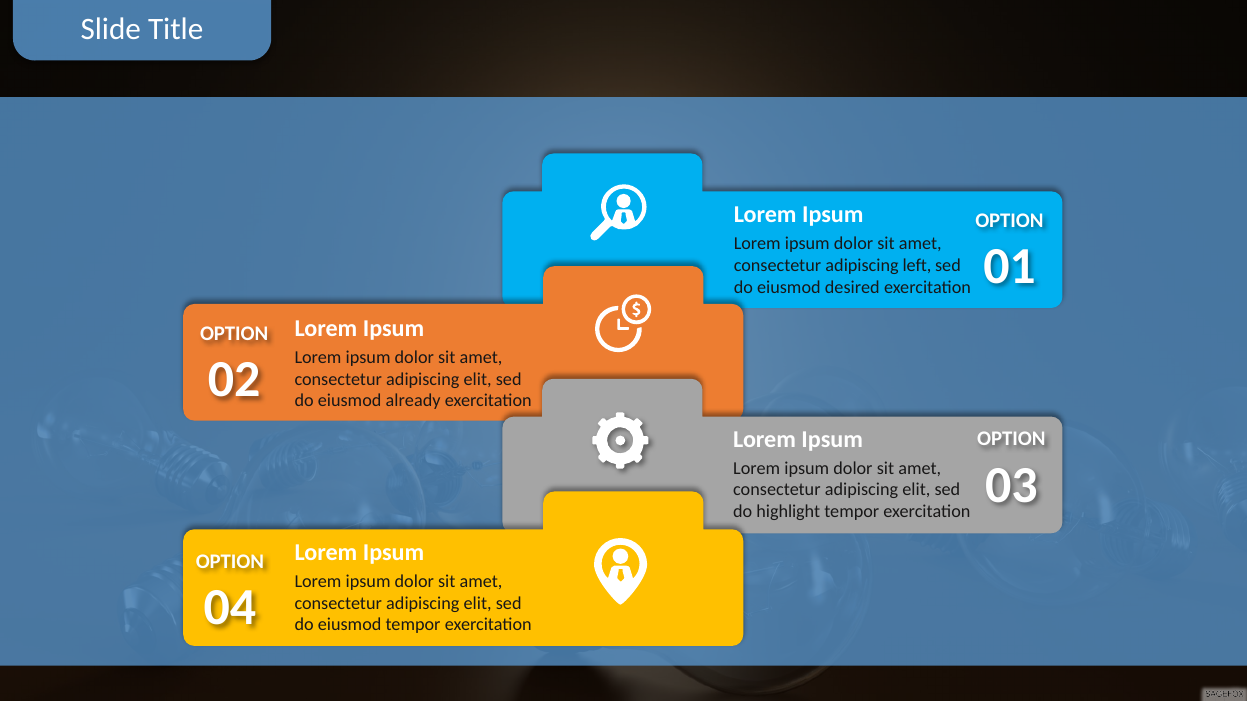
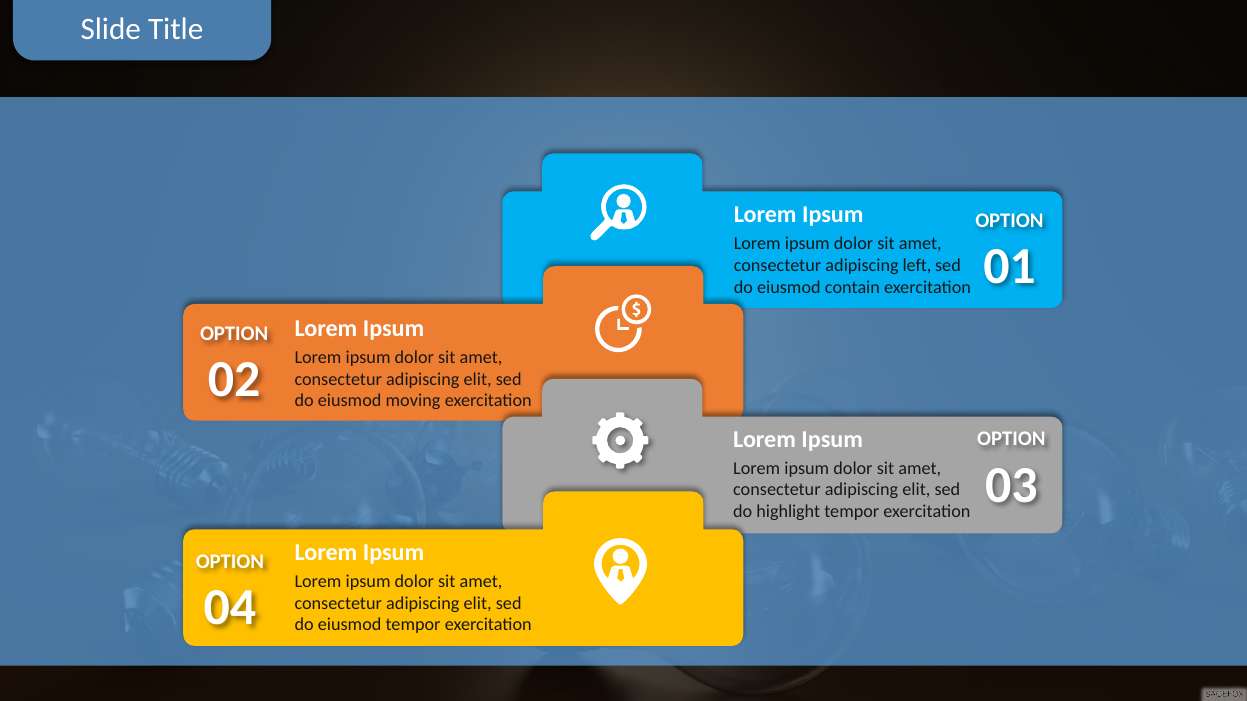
desired: desired -> contain (852, 287)
already: already -> moving (413, 401)
